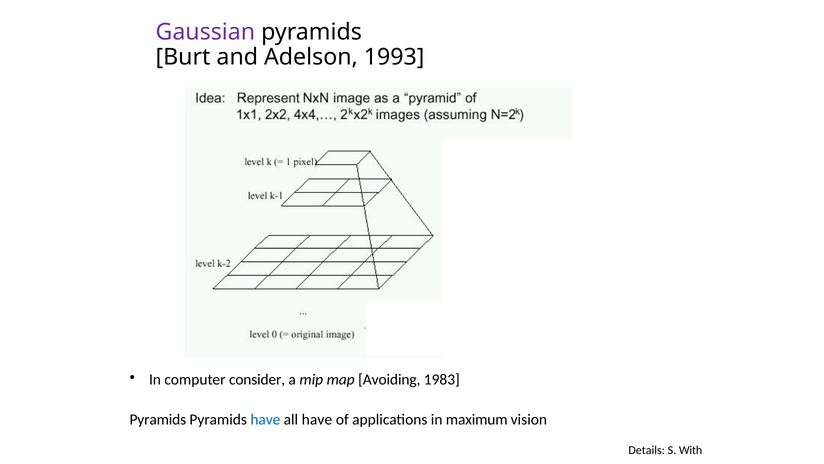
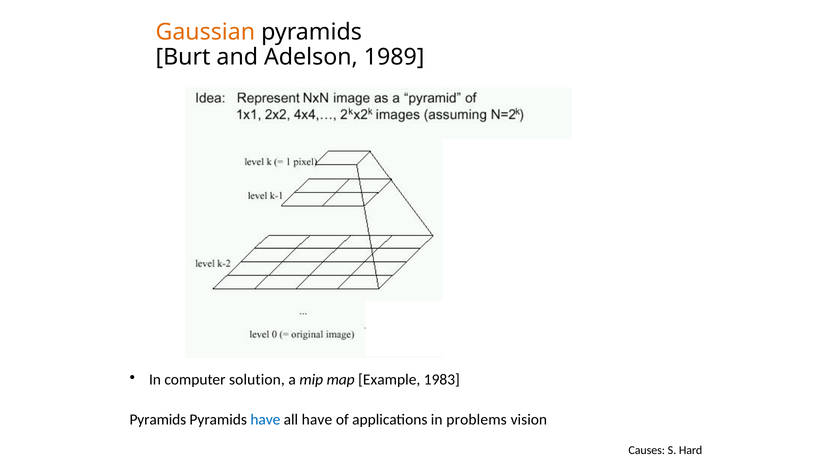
Gaussian colour: purple -> orange (205, 32)
1993: 1993 -> 1989 (394, 57)
consider: consider -> solution (257, 379)
Avoiding: Avoiding -> Example (389, 379)
maximum: maximum -> problems (477, 419)
Details: Details -> Causes (647, 450)
With: With -> Hard (691, 450)
